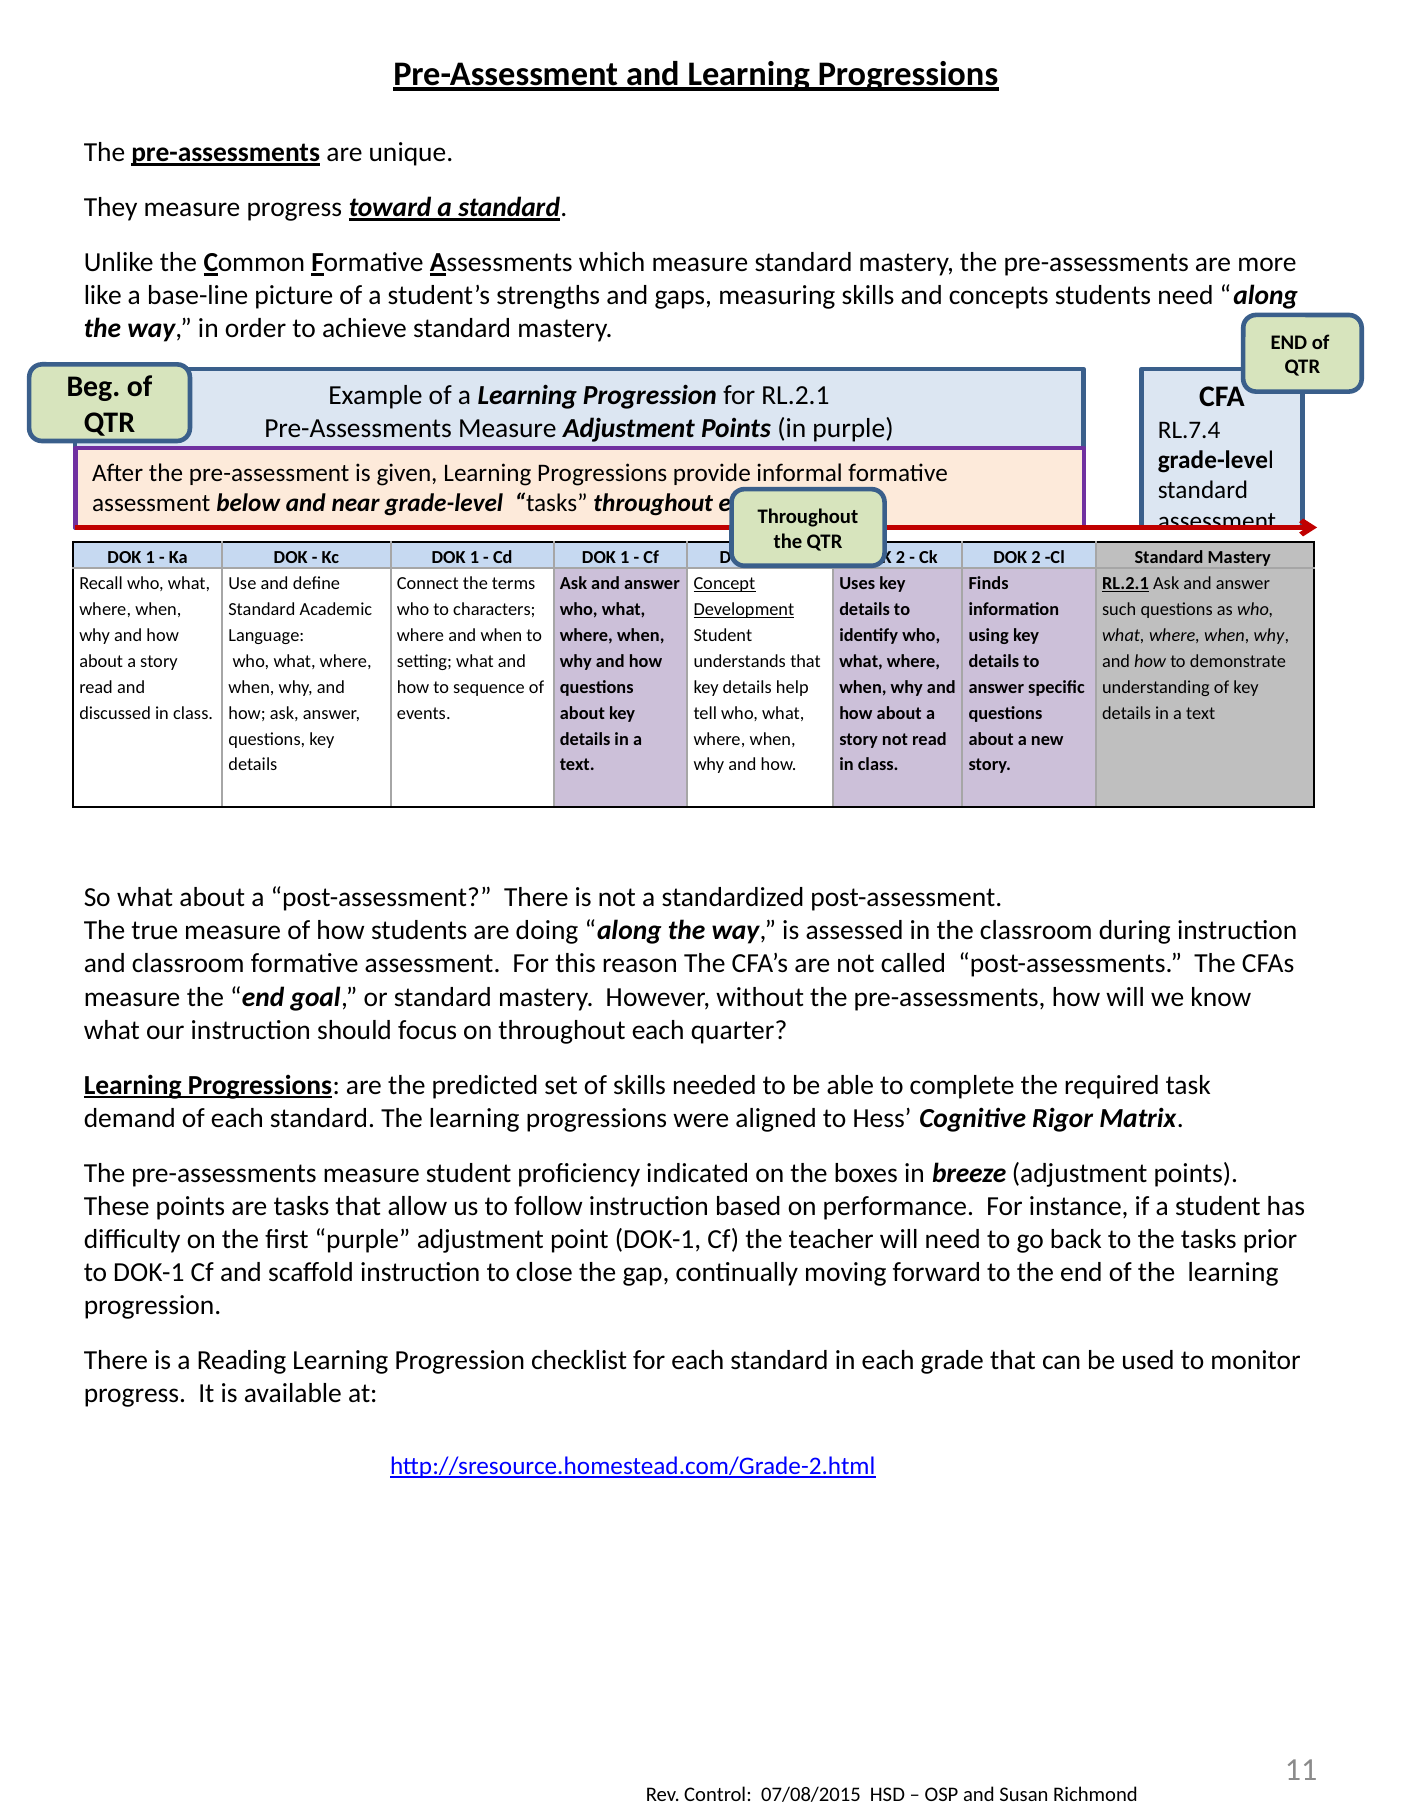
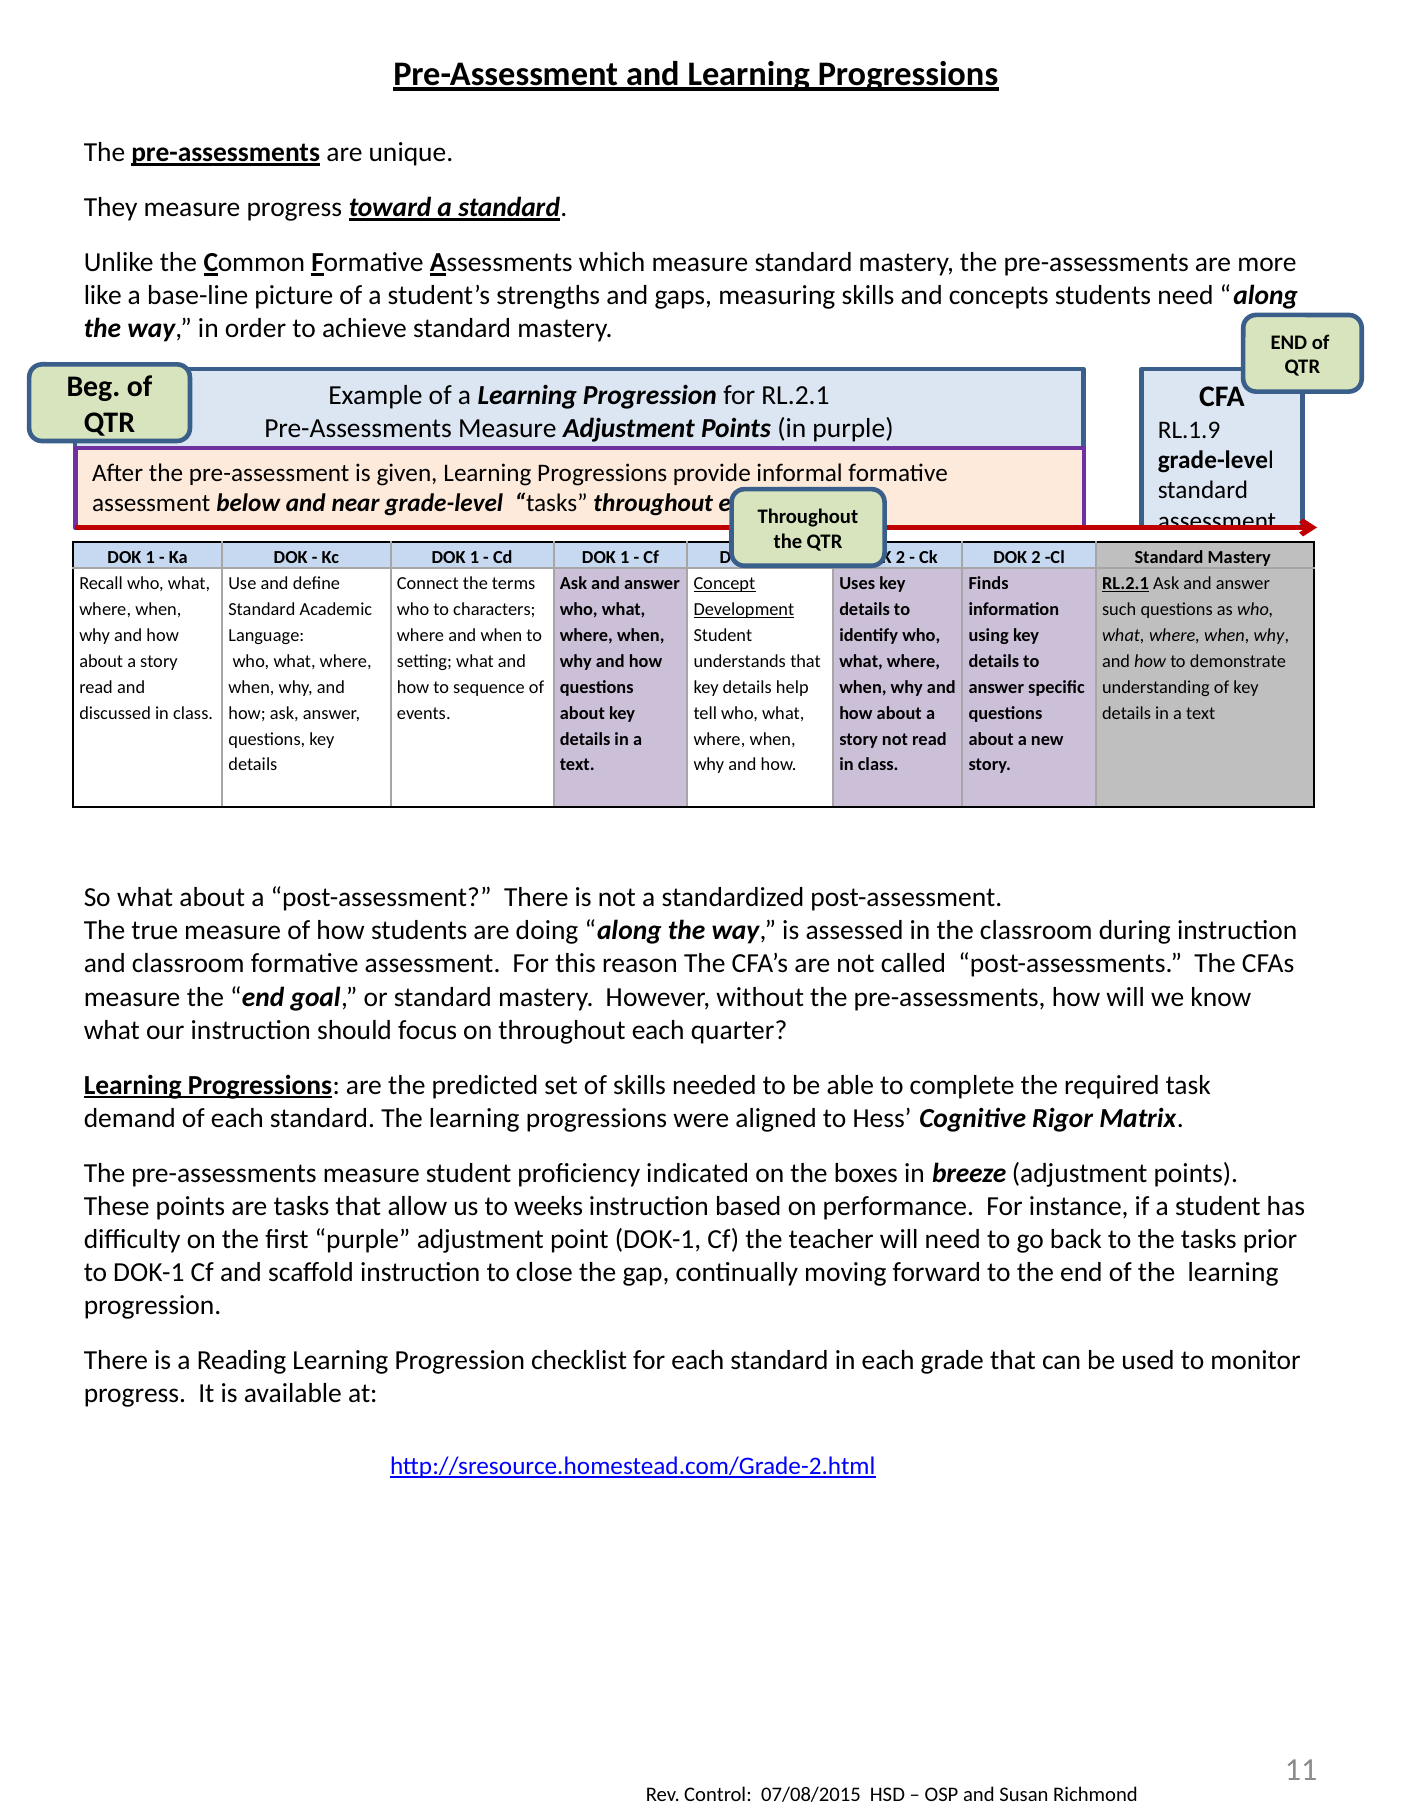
RL.7.4: RL.7.4 -> RL.1.9 (1189, 430)
follow: follow -> weeks (549, 1206)
